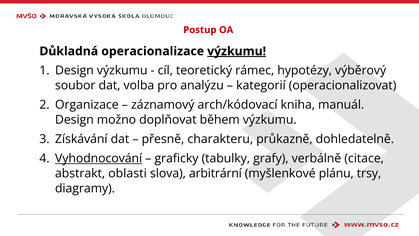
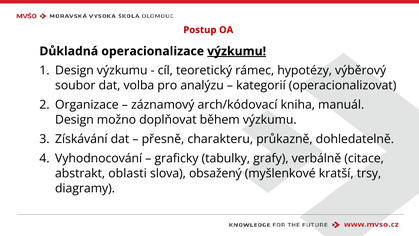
Vyhodnocování underline: present -> none (99, 158)
arbitrární: arbitrární -> obsažený (215, 173)
plánu: plánu -> kratší (336, 173)
